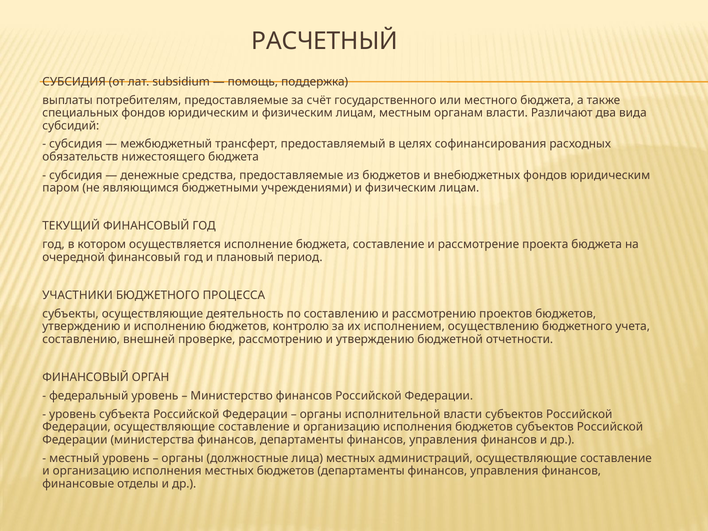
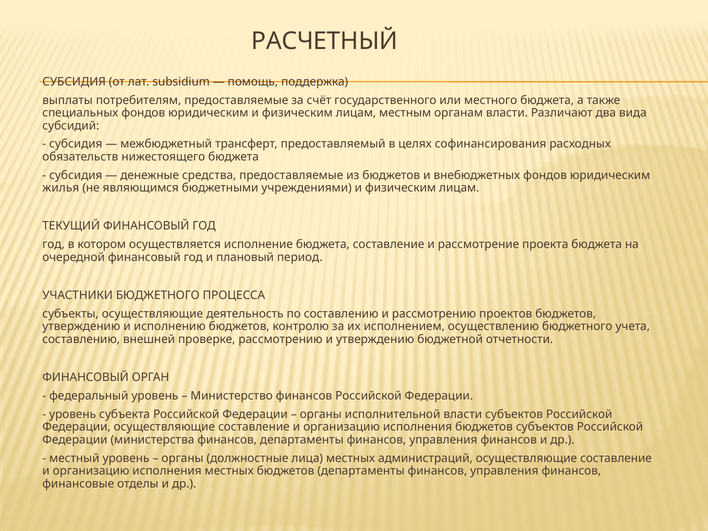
паром: паром -> жилья (61, 188)
